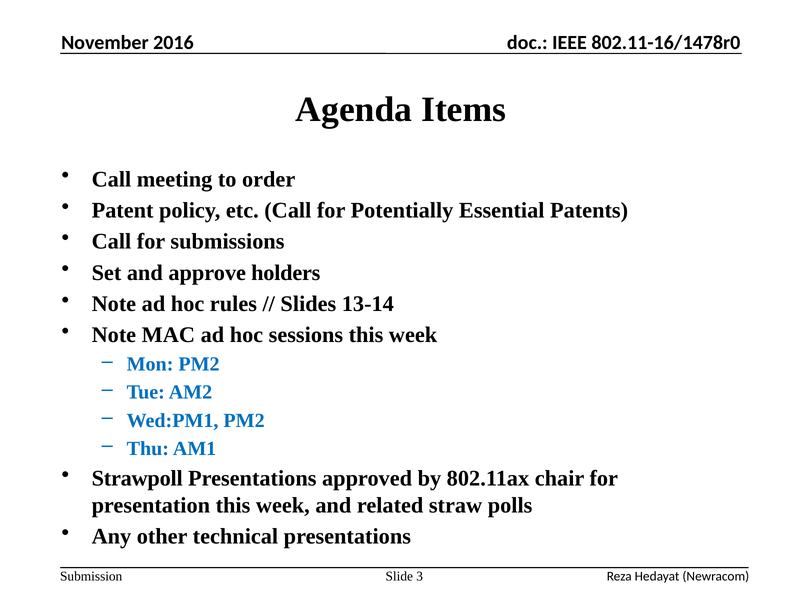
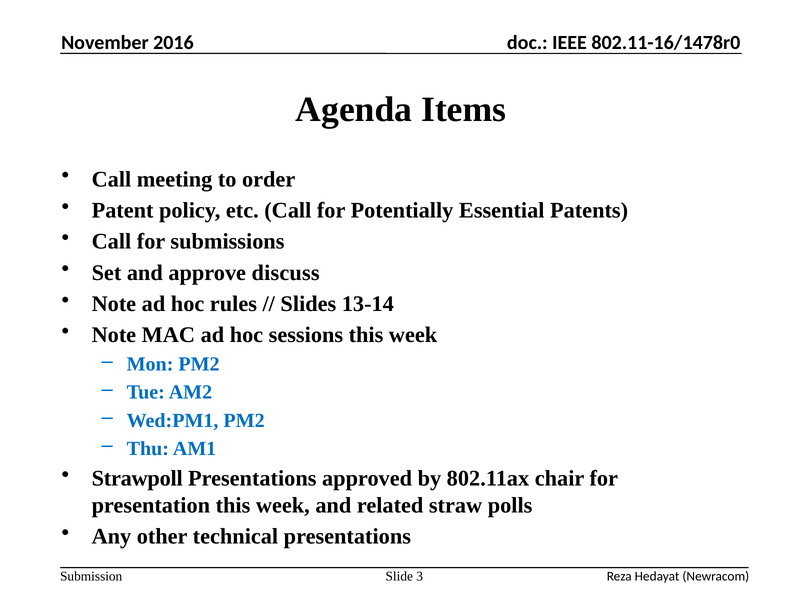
holders: holders -> discuss (286, 273)
